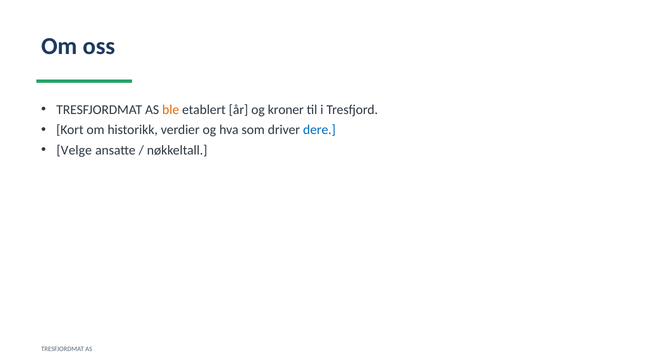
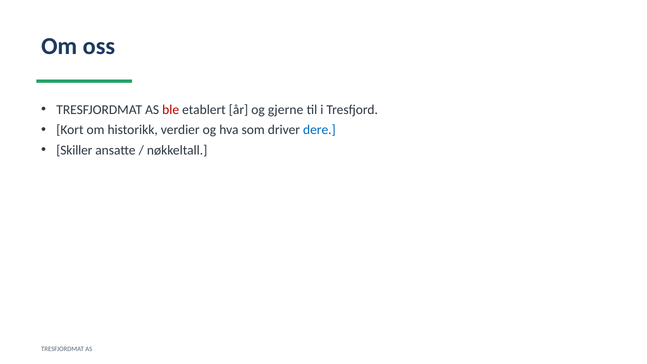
ble colour: orange -> red (171, 110)
kroner: kroner -> gjerne (286, 110)
Velge: Velge -> Skiller (74, 150)
